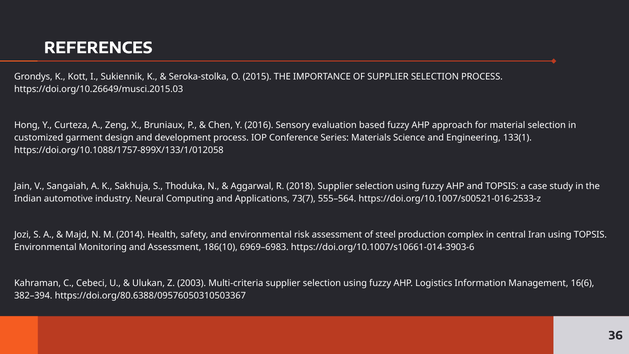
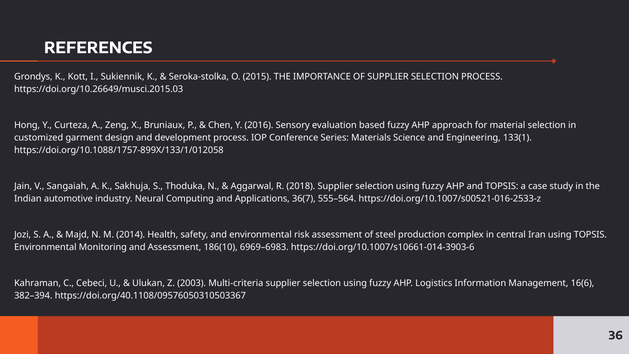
73(7: 73(7 -> 36(7 (304, 199)
https://doi.org/80.6388/09576050310503367: https://doi.org/80.6388/09576050310503367 -> https://doi.org/40.1108/09576050310503367 (150, 296)
